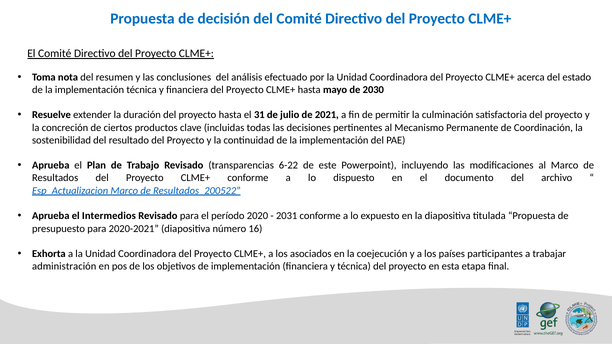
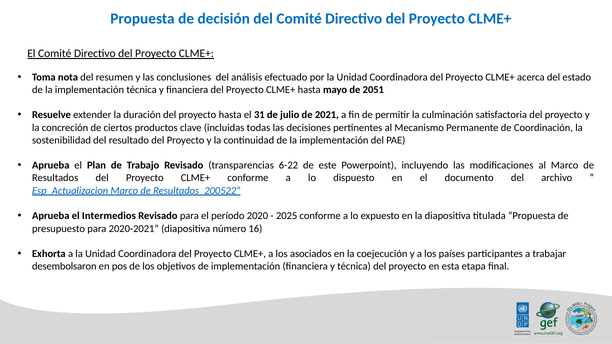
2030: 2030 -> 2051 (373, 90)
2031: 2031 -> 2025 (287, 216)
administración: administración -> desembolsaron (64, 267)
